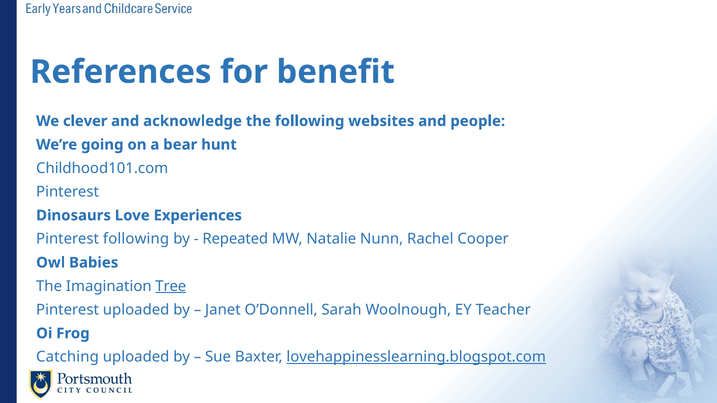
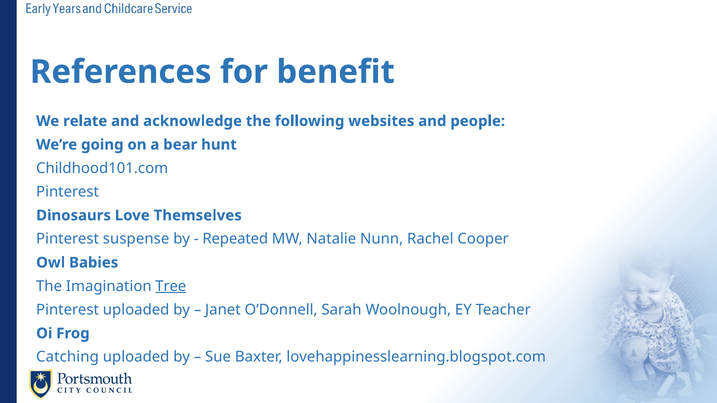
clever: clever -> relate (85, 121)
Experiences: Experiences -> Themselves (198, 216)
Pinterest following: following -> suspense (136, 239)
lovehappinesslearning.blogspot.com underline: present -> none (416, 357)
